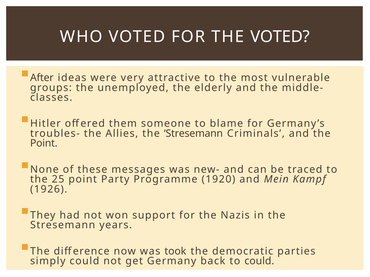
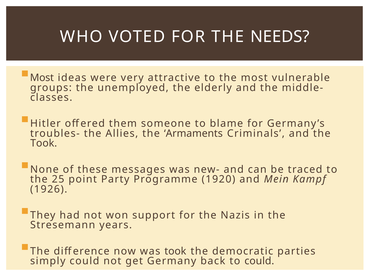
THE VOTED: VOTED -> NEEDS (280, 37)
After: After -> Most (42, 78)
Allies the Stresemann: Stresemann -> Armaments (193, 134)
Point: Point -> Took (44, 144)
